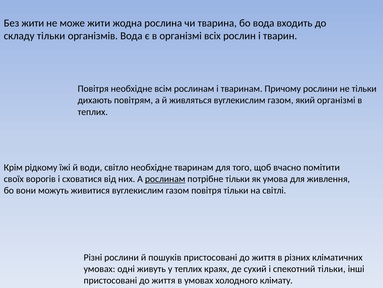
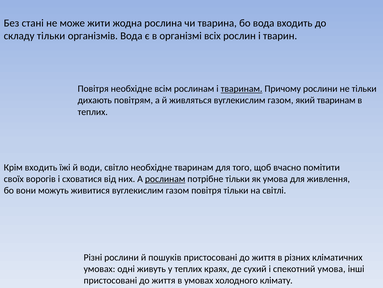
Без жити: жити -> стані (33, 23)
тваринам underline: none -> present (242, 89)
який організмі: організмі -> тваринам (336, 100)
Крім рідкому: рідкому -> входить (41, 167)
спекотний тільки: тільки -> умова (332, 268)
